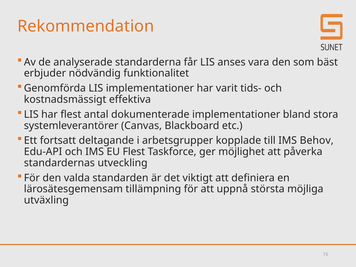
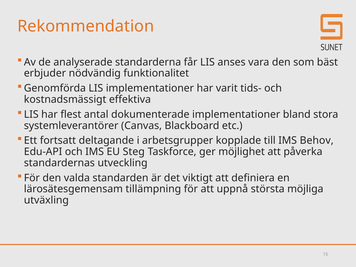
EU Flest: Flest -> Steg (134, 152)
